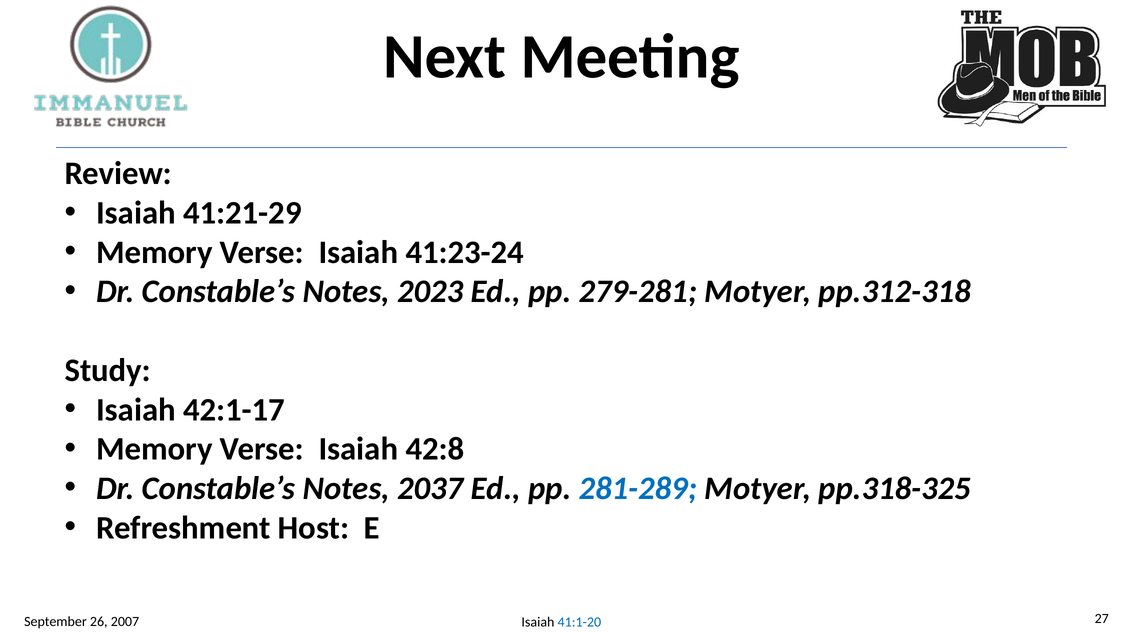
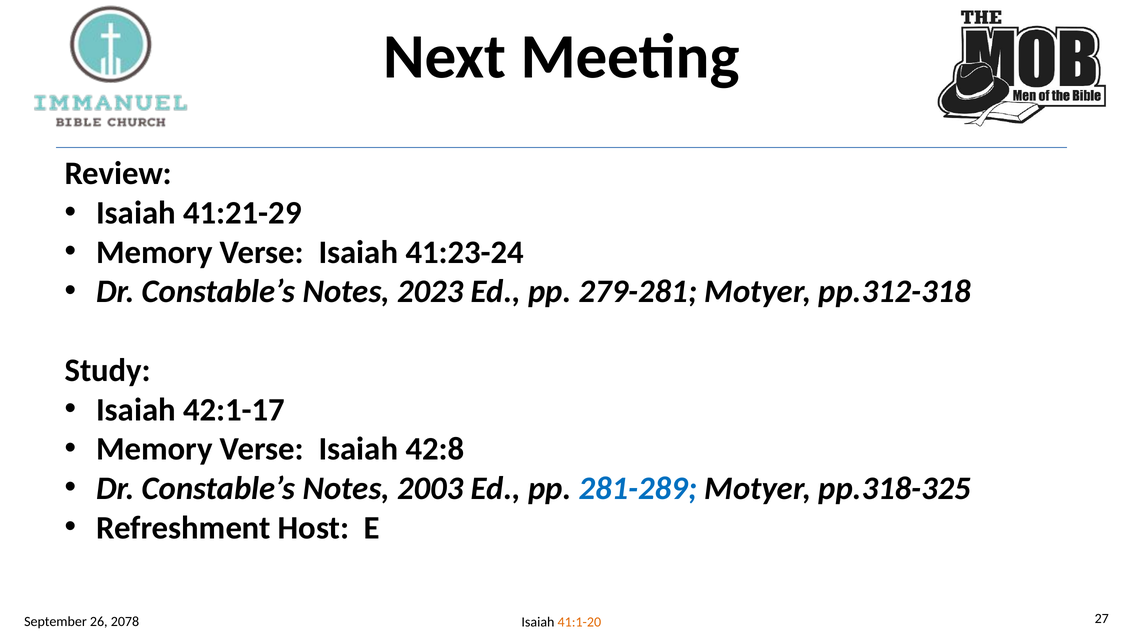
2037: 2037 -> 2003 (430, 488)
2007: 2007 -> 2078 (125, 621)
41:1-20 colour: blue -> orange (579, 622)
